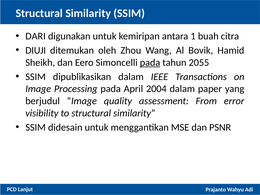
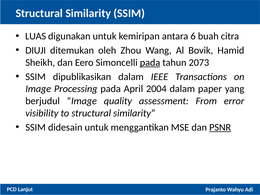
DARI: DARI -> LUAS (36, 36)
1: 1 -> 6 (193, 36)
2055: 2055 -> 2073 (199, 63)
PSNR underline: none -> present (220, 127)
